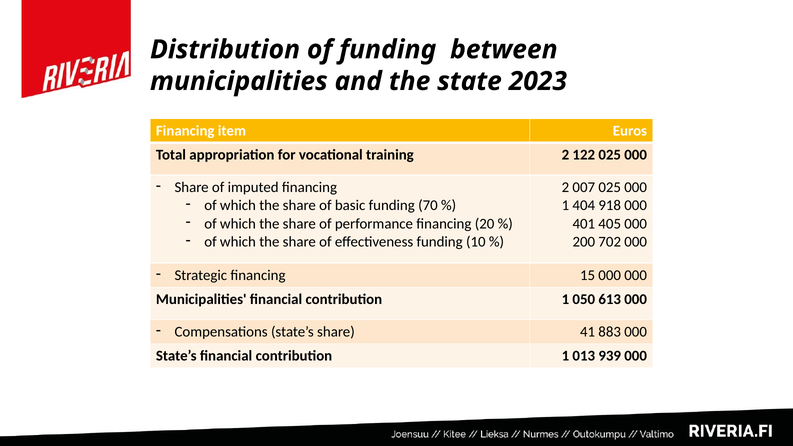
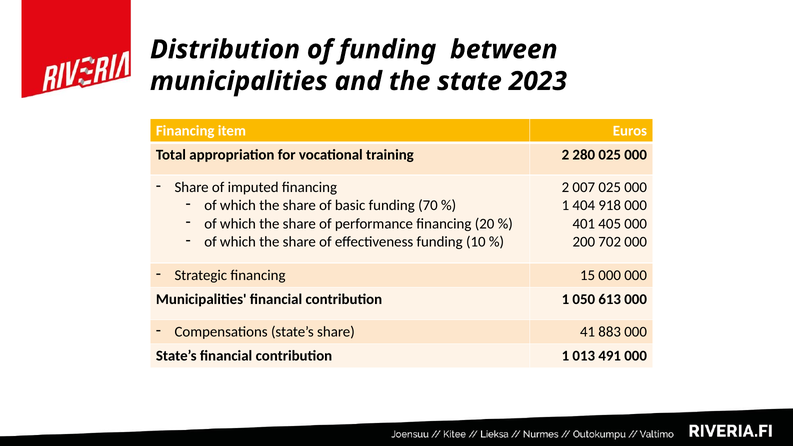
122: 122 -> 280 (584, 155)
939: 939 -> 491 (610, 356)
